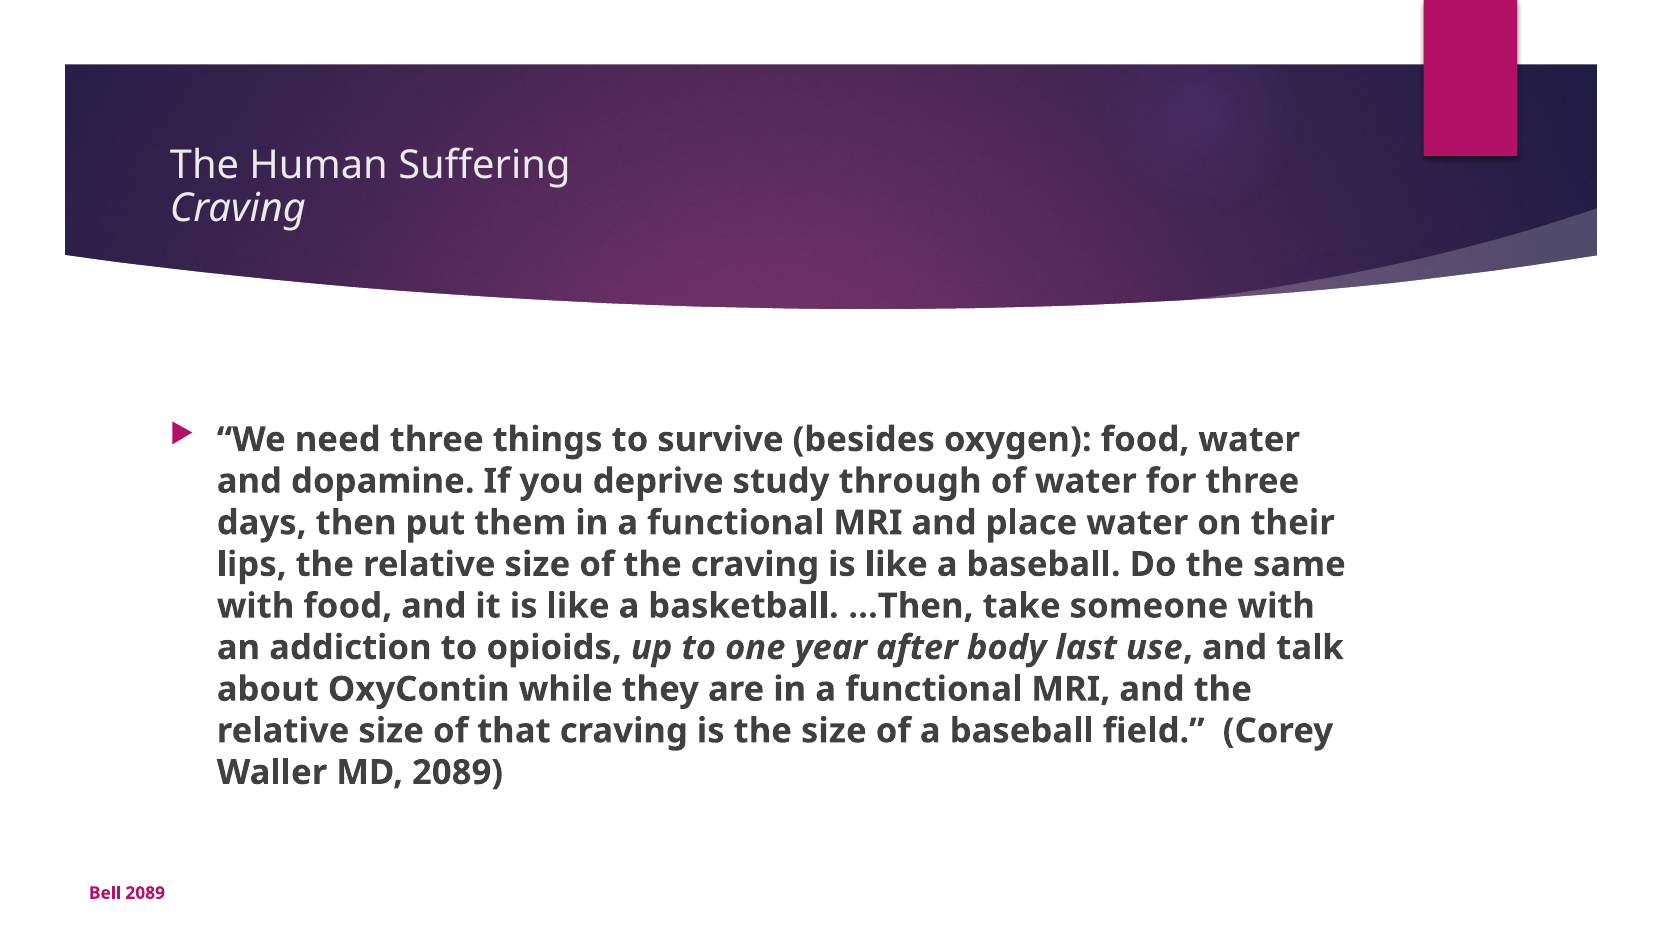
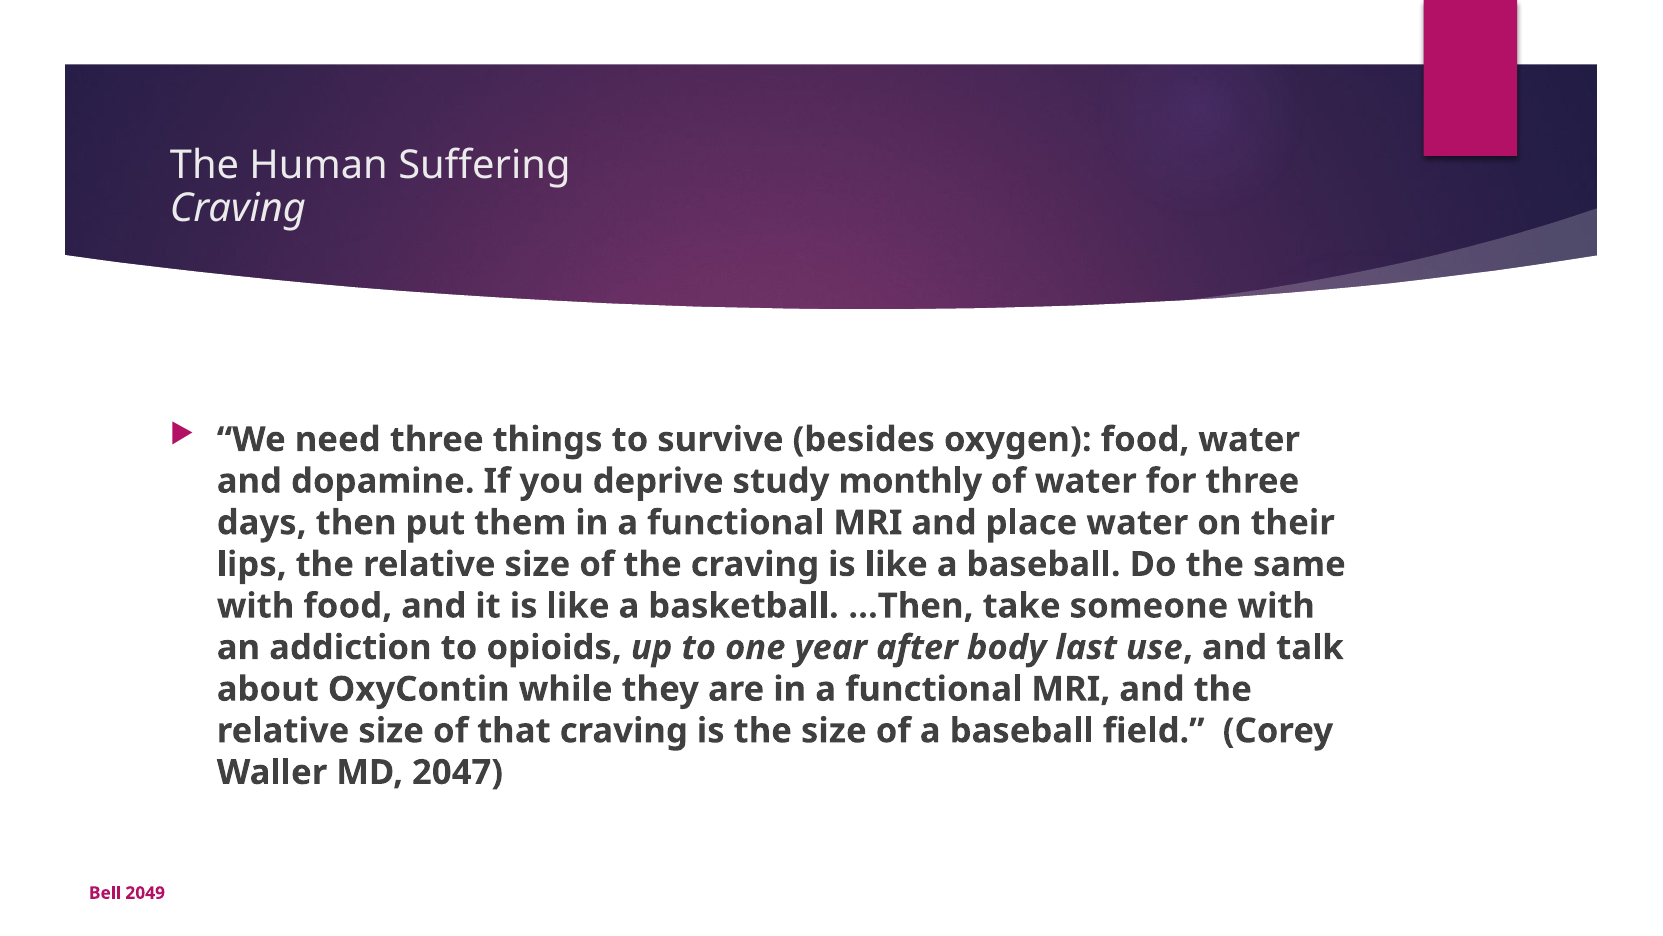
through: through -> monthly (910, 481)
MD 2089: 2089 -> 2047 (458, 772)
Bell 2089: 2089 -> 2049 (145, 892)
